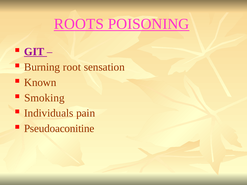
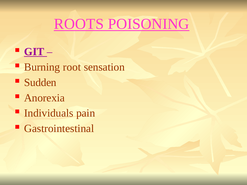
Known: Known -> Sudden (40, 83)
Smoking: Smoking -> Anorexia (44, 98)
Pseudoaconitine: Pseudoaconitine -> Gastrointestinal (59, 129)
